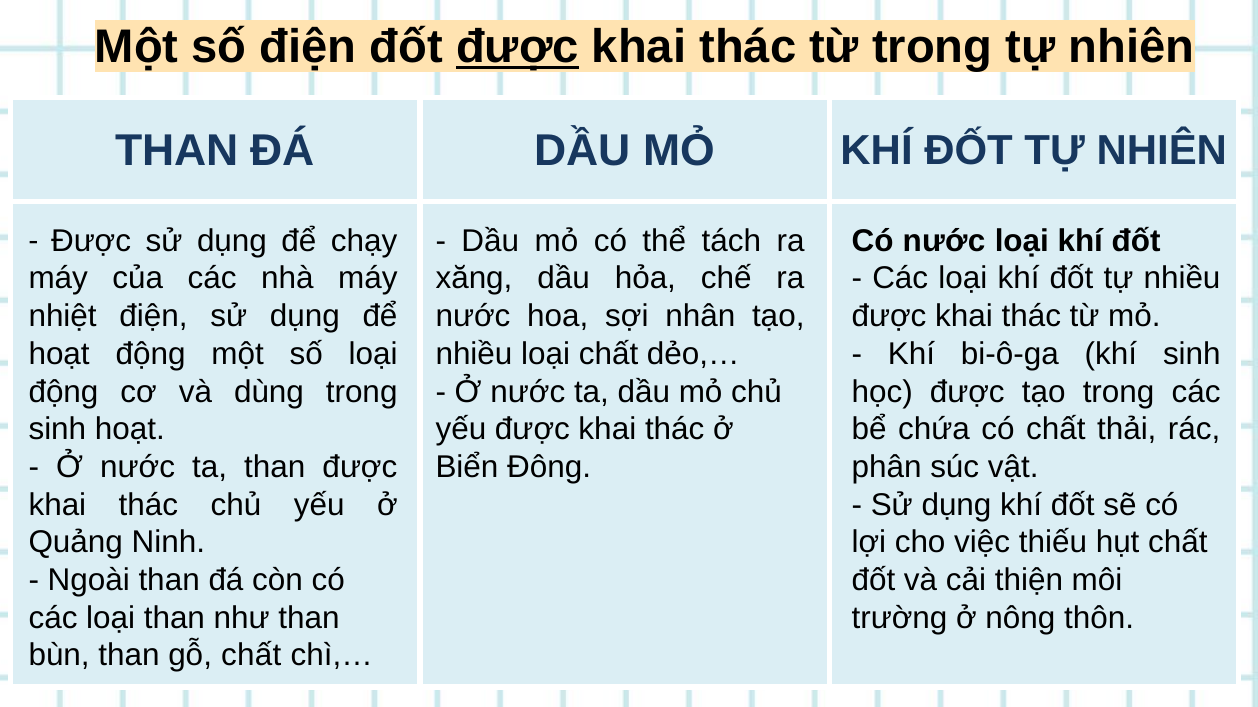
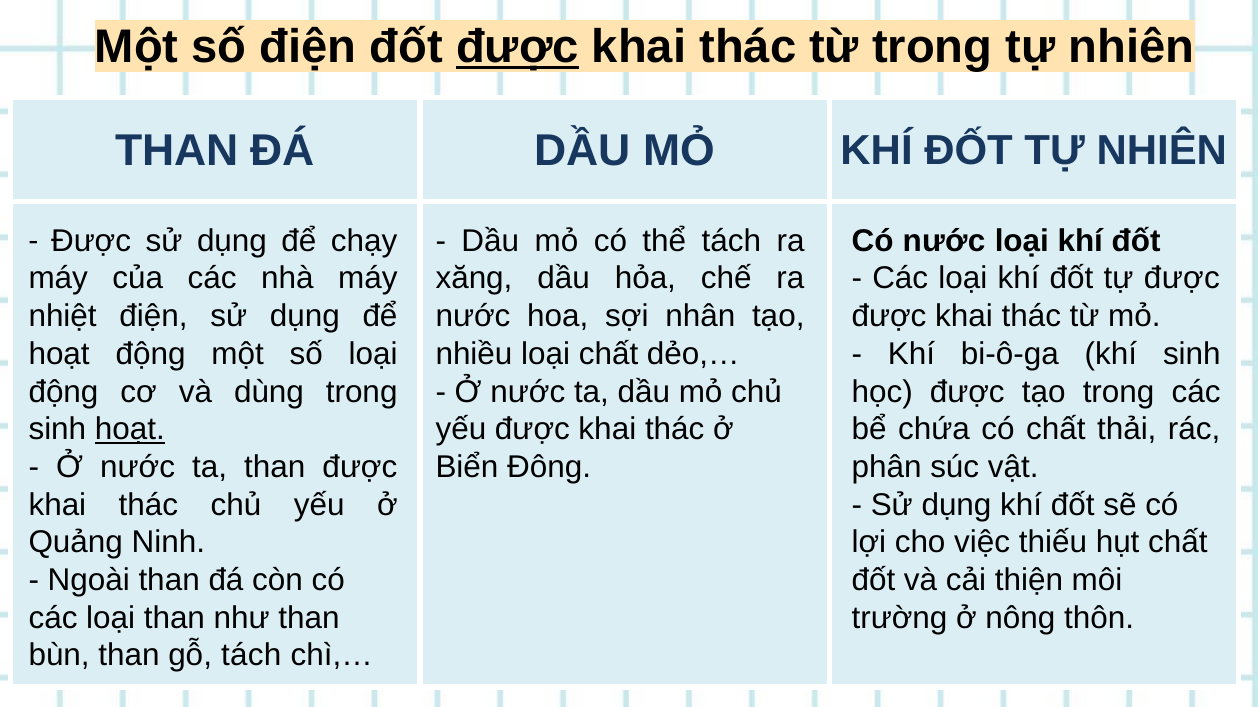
tự nhiều: nhiều -> được (1182, 279)
hoạt underline: none -> present (130, 430)
gỗ chất: chất -> tách (251, 656)
